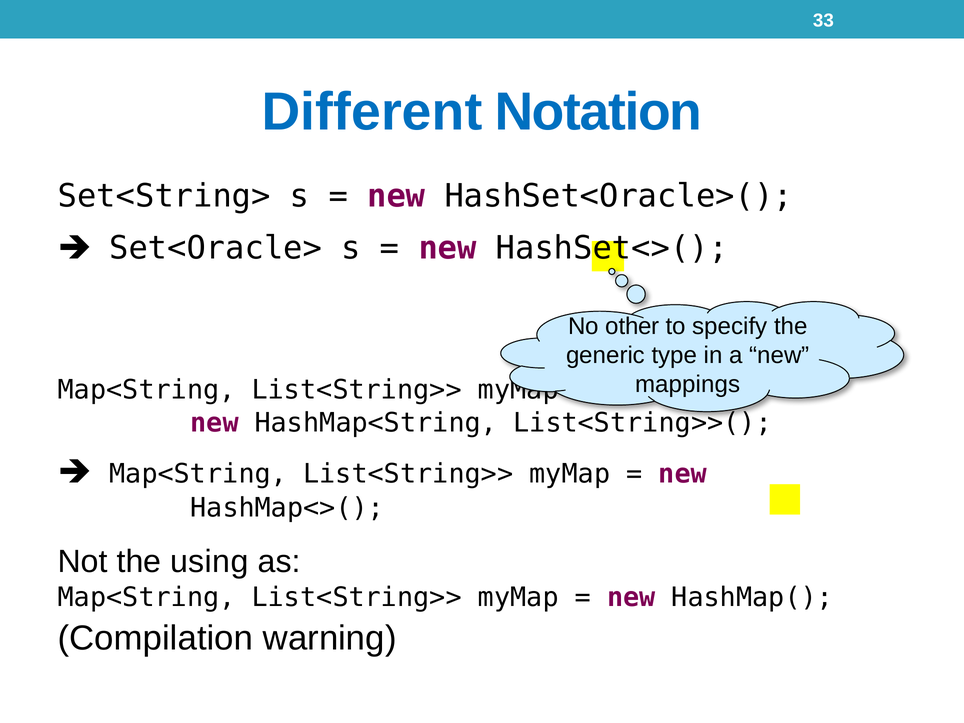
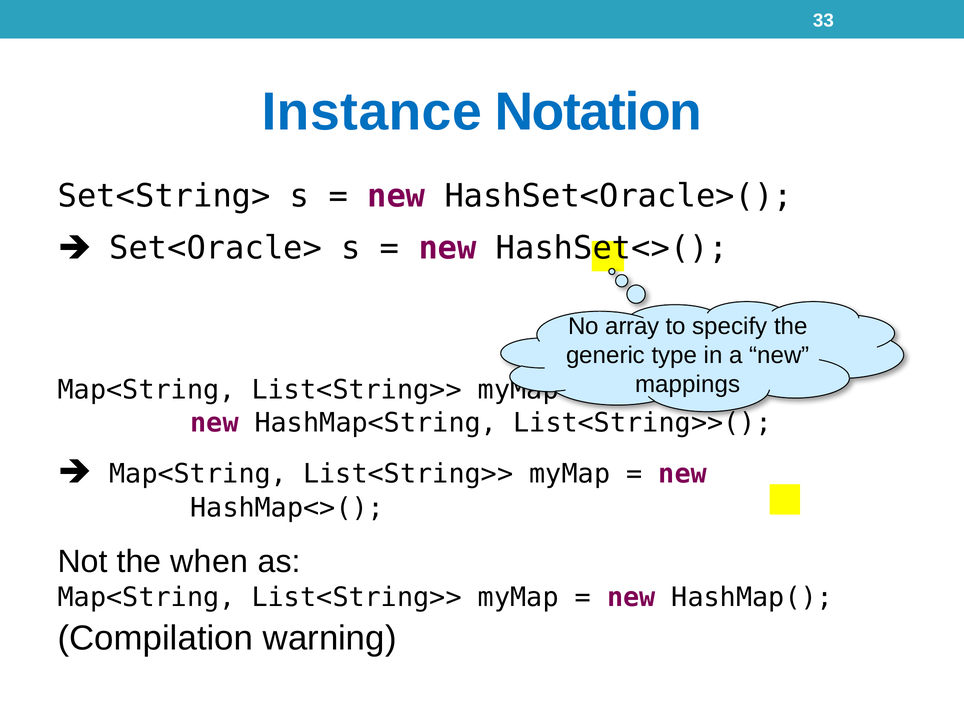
Different: Different -> Instance (372, 112)
other: other -> array (632, 326)
using: using -> when (209, 562)
